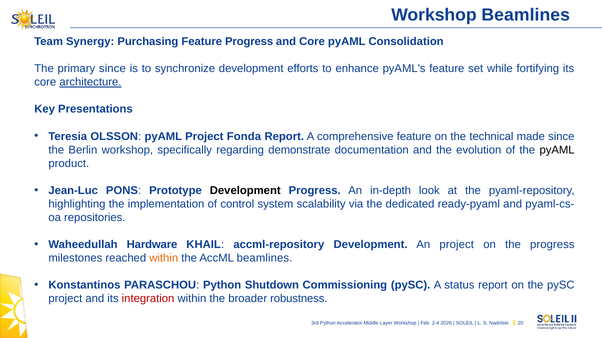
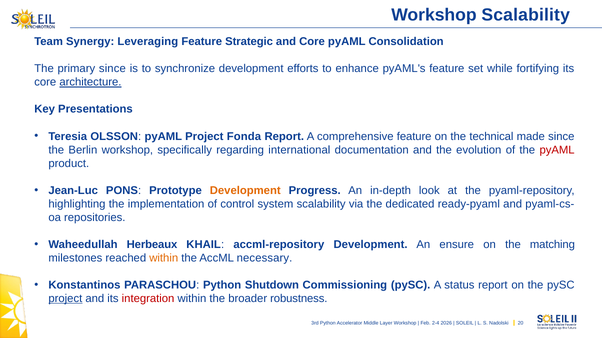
Workshop Beamlines: Beamlines -> Scalability (526, 15)
Purchasing: Purchasing -> Leveraging (148, 42)
Feature Progress: Progress -> Strategic (249, 42)
demonstrate: demonstrate -> international (299, 150)
pyAML colour: black -> red (557, 150)
Development colour: black -> orange (245, 191)
Hardware: Hardware -> Herbeaux (152, 245)
An project: project -> ensure (457, 245)
the progress: progress -> matching (552, 245)
AccML beamlines: beamlines -> necessary (265, 258)
project underline: none -> present (65, 299)
